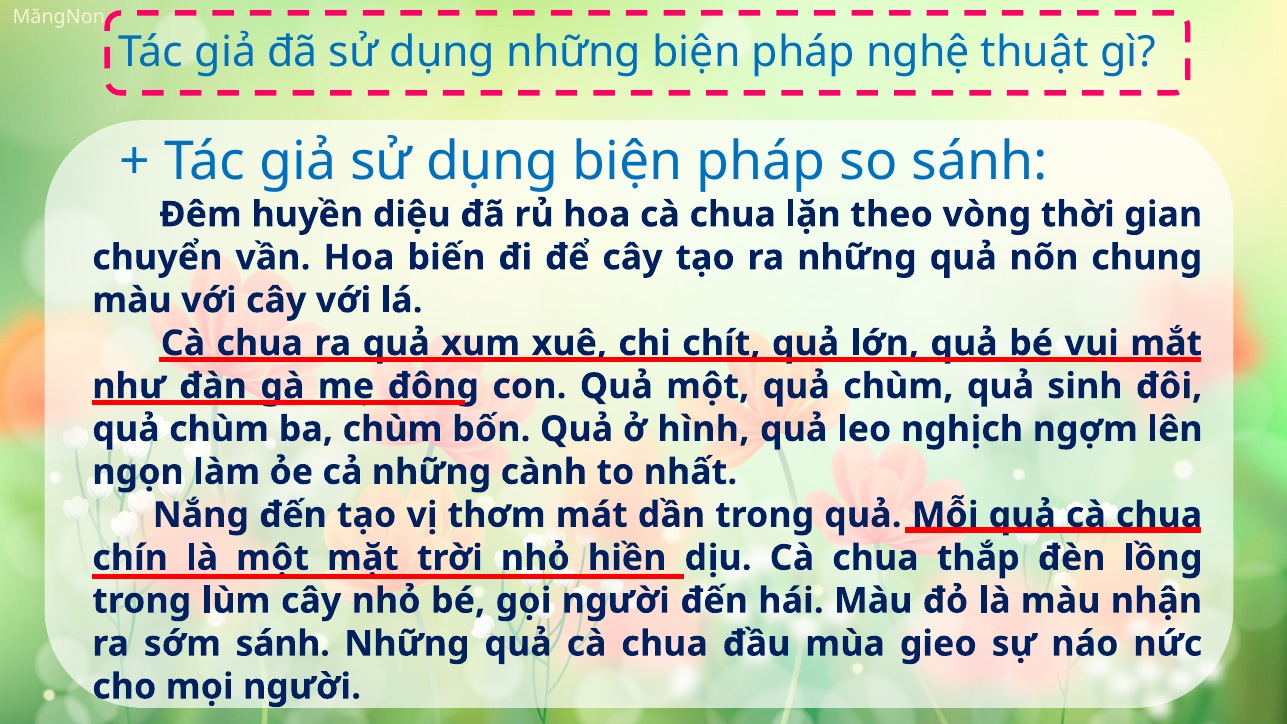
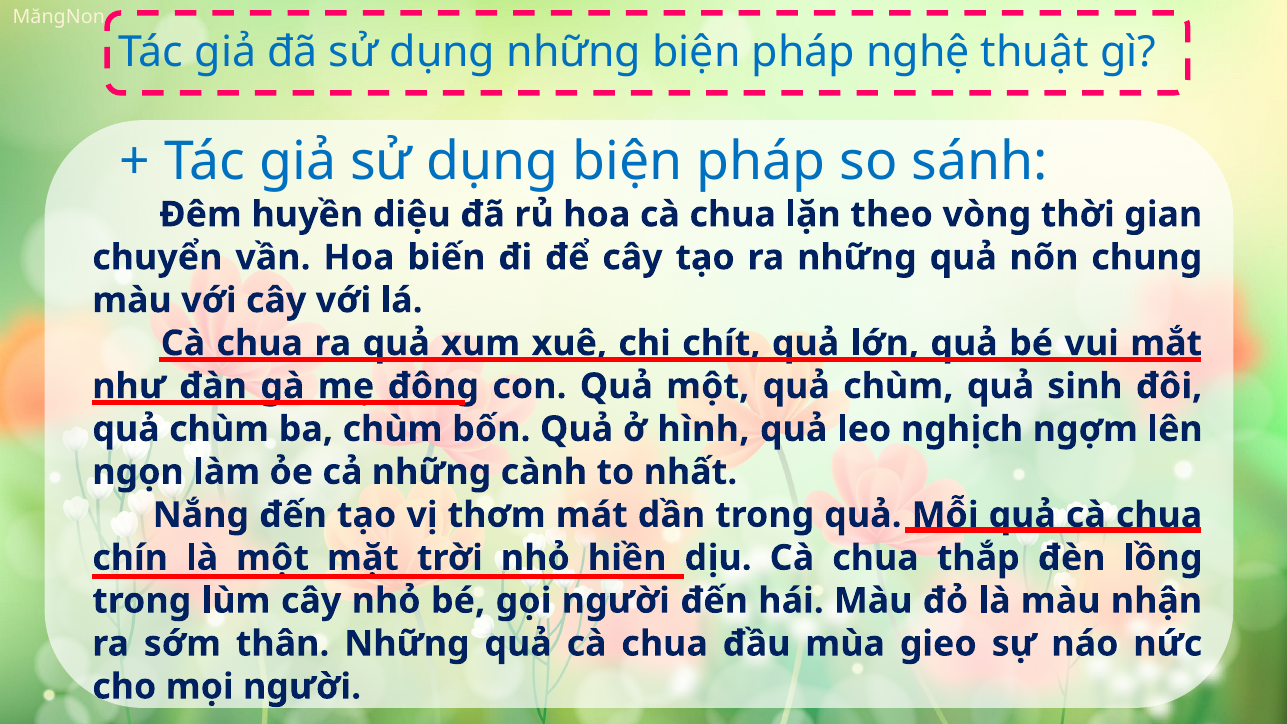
sớm sánh: sánh -> thân (283, 644)
